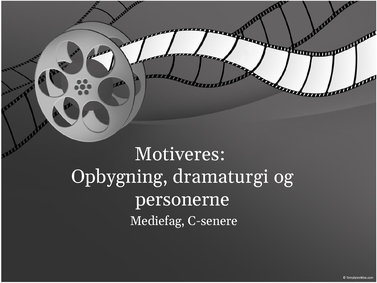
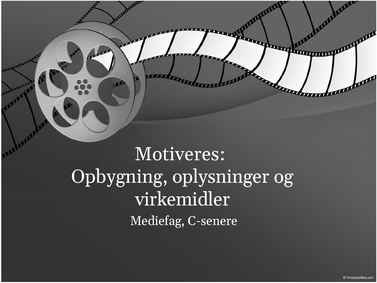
dramaturgi: dramaturgi -> oplysninger (221, 177)
personerne: personerne -> virkemidler (183, 199)
